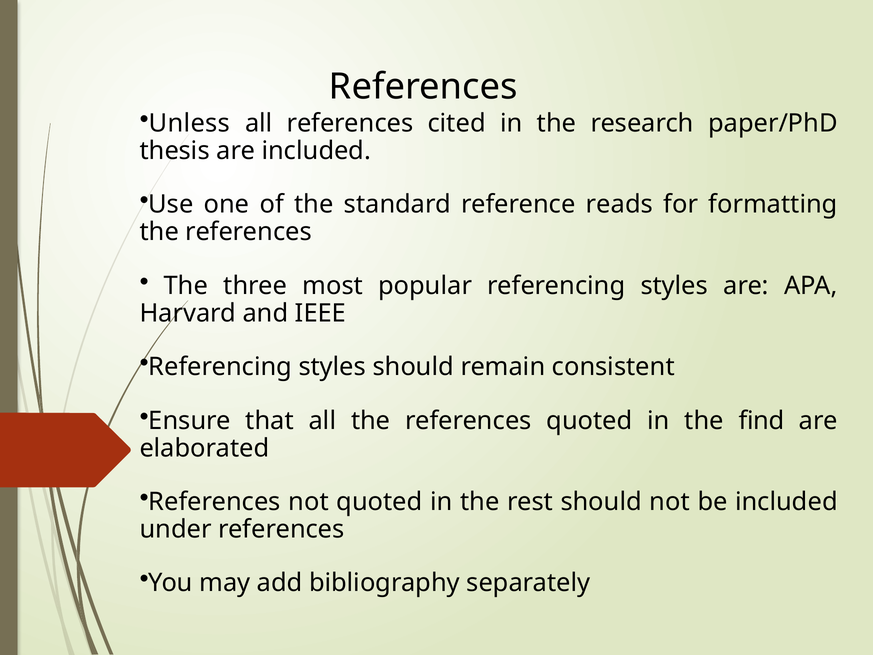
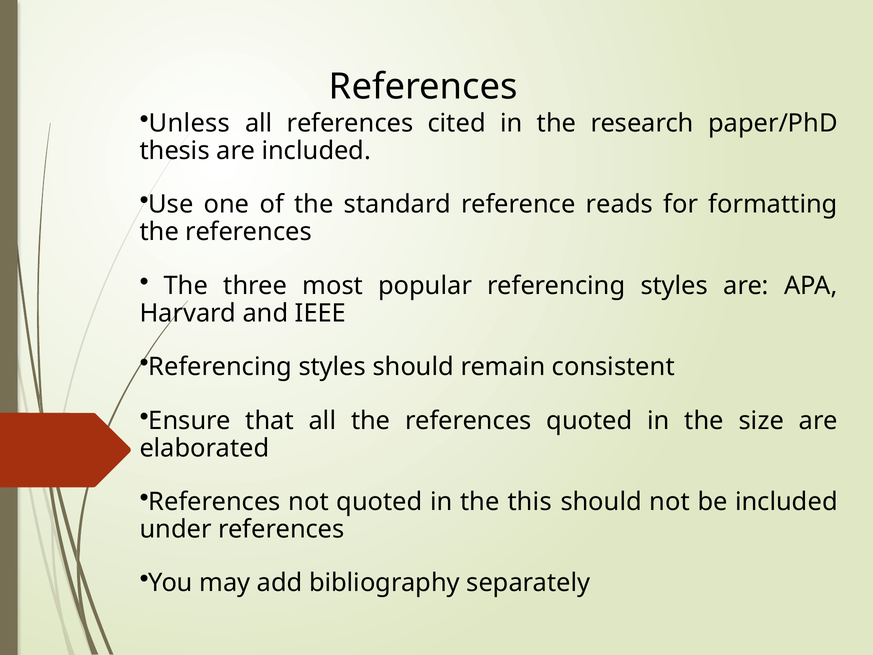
find: find -> size (761, 420)
rest: rest -> this (530, 502)
